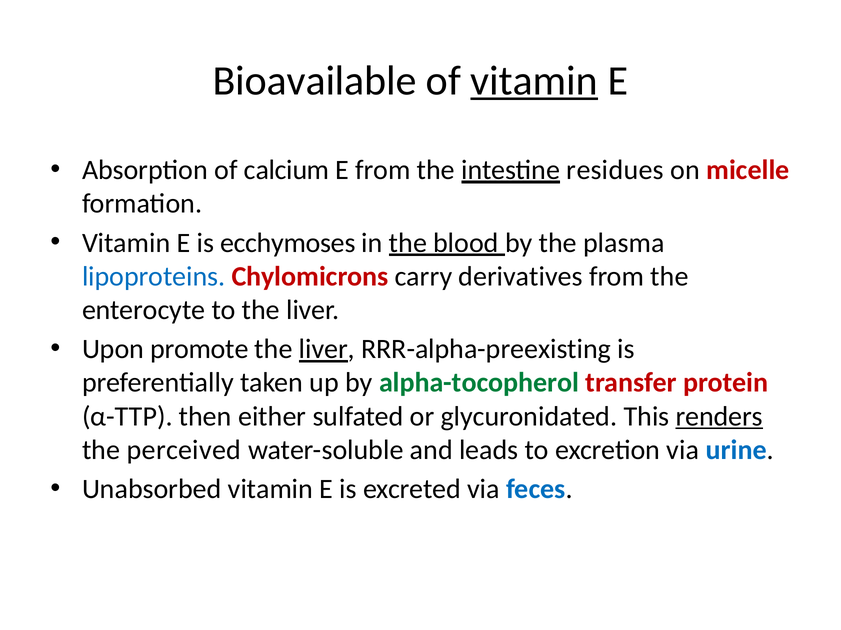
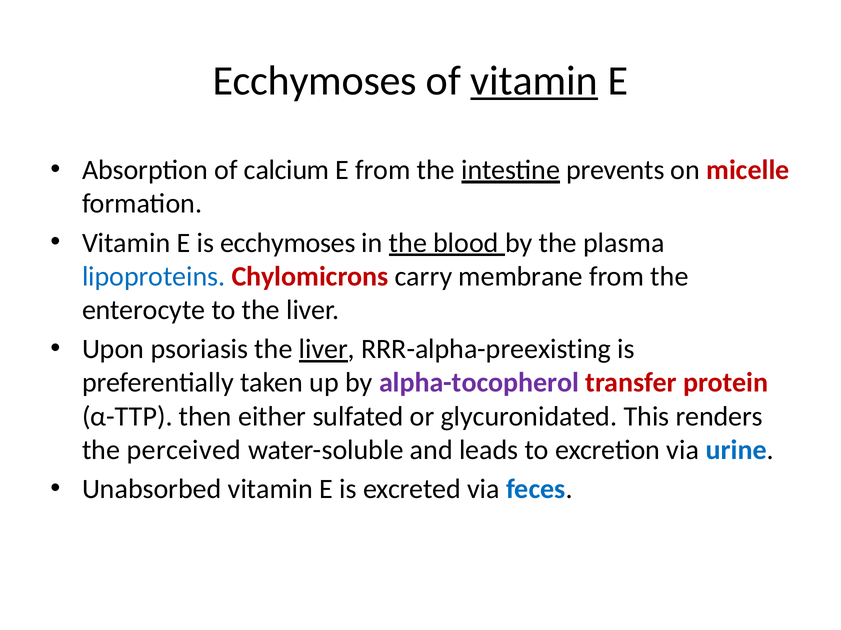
Bioavailable: Bioavailable -> Ecchymoses (315, 81)
residues: residues -> prevents (615, 170)
derivatives: derivatives -> membrane (521, 277)
promote: promote -> psoriasis (199, 350)
alpha-tocopherol colour: green -> purple (479, 383)
renders underline: present -> none (719, 417)
